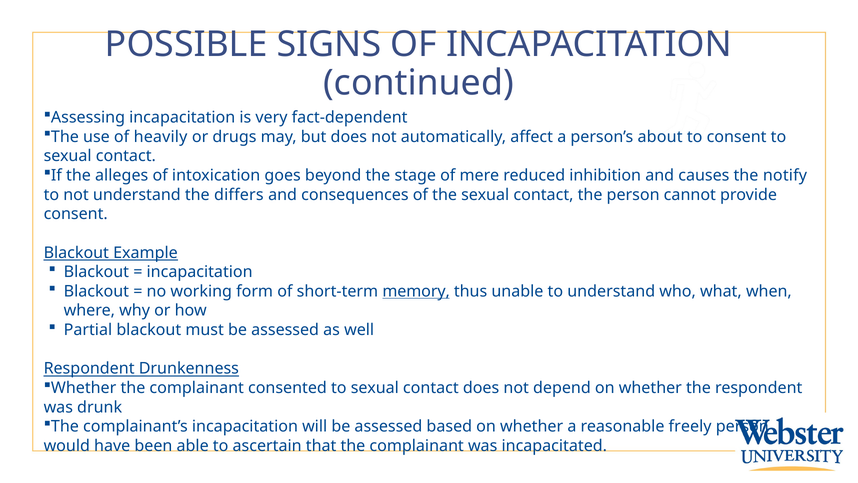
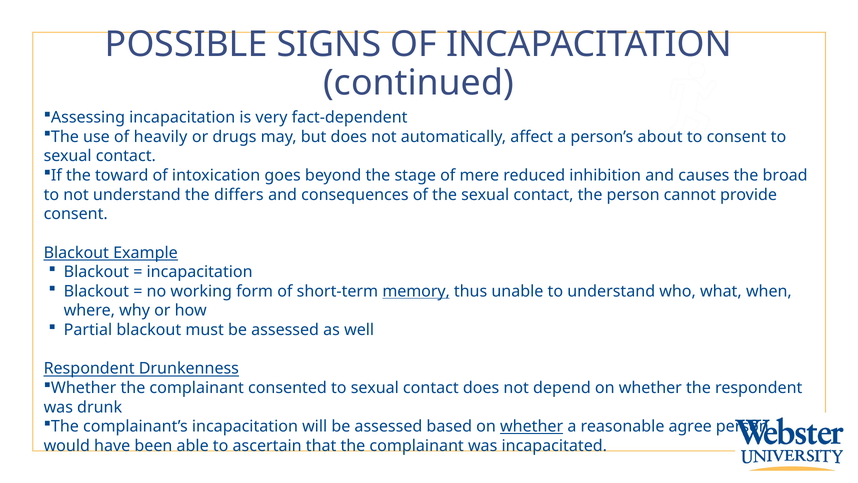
alleges: alleges -> toward (122, 175)
notify: notify -> broad (785, 175)
whether underline: none -> present (532, 426)
freely: freely -> agree (690, 426)
